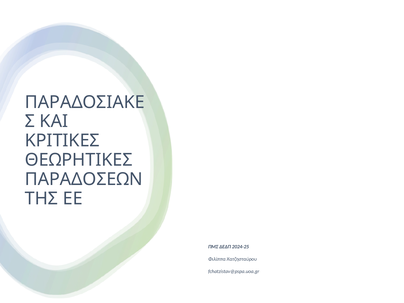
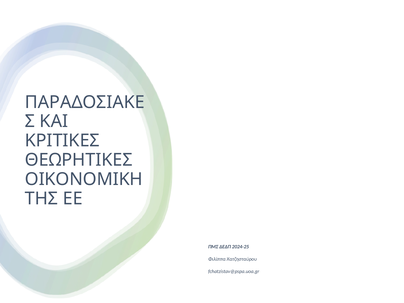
ΠΑΡΑΔΟΣΕΩΝ: ΠΑΡΑΔΟΣΕΩΝ -> ΟΙΚΟΝΟΜΙΚΗ (84, 179)
